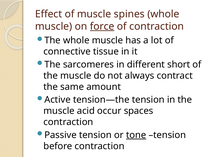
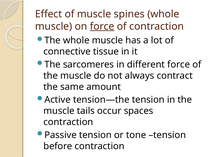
different short: short -> force (179, 65)
acid: acid -> tails (86, 111)
tone underline: present -> none (136, 135)
